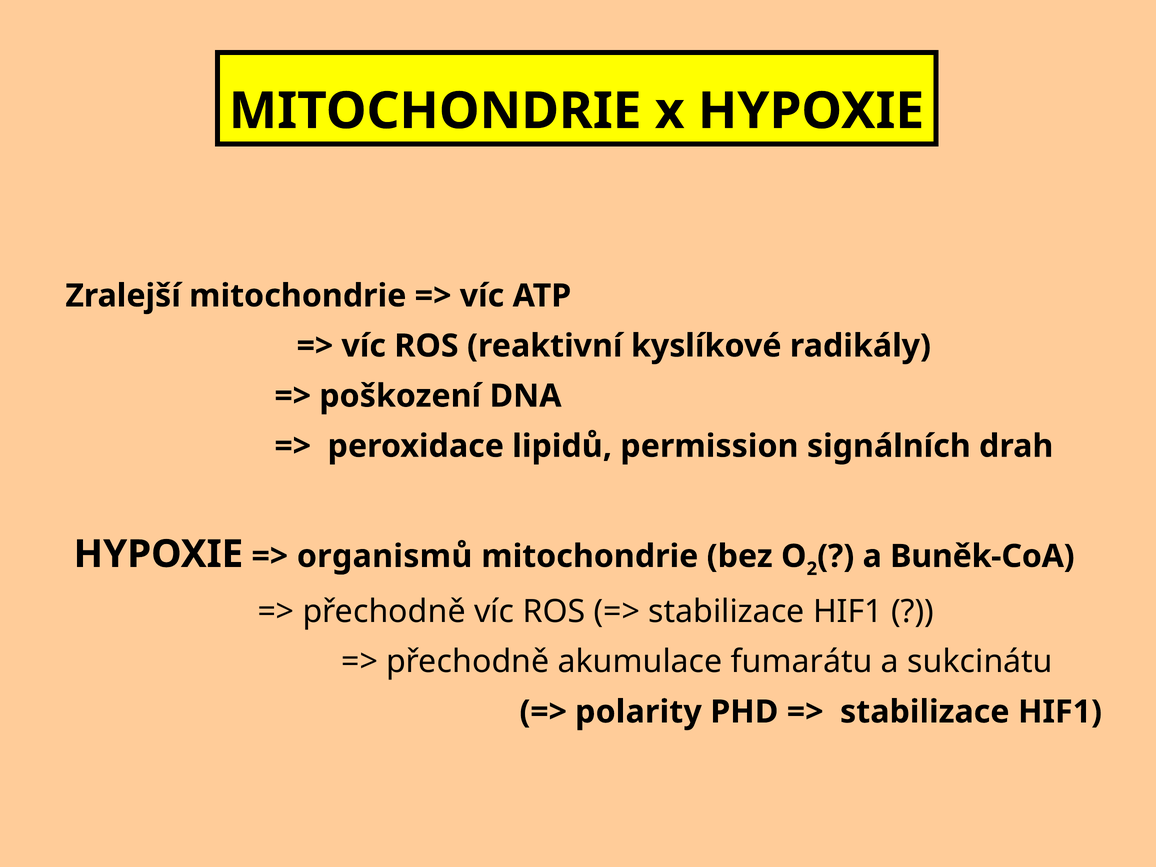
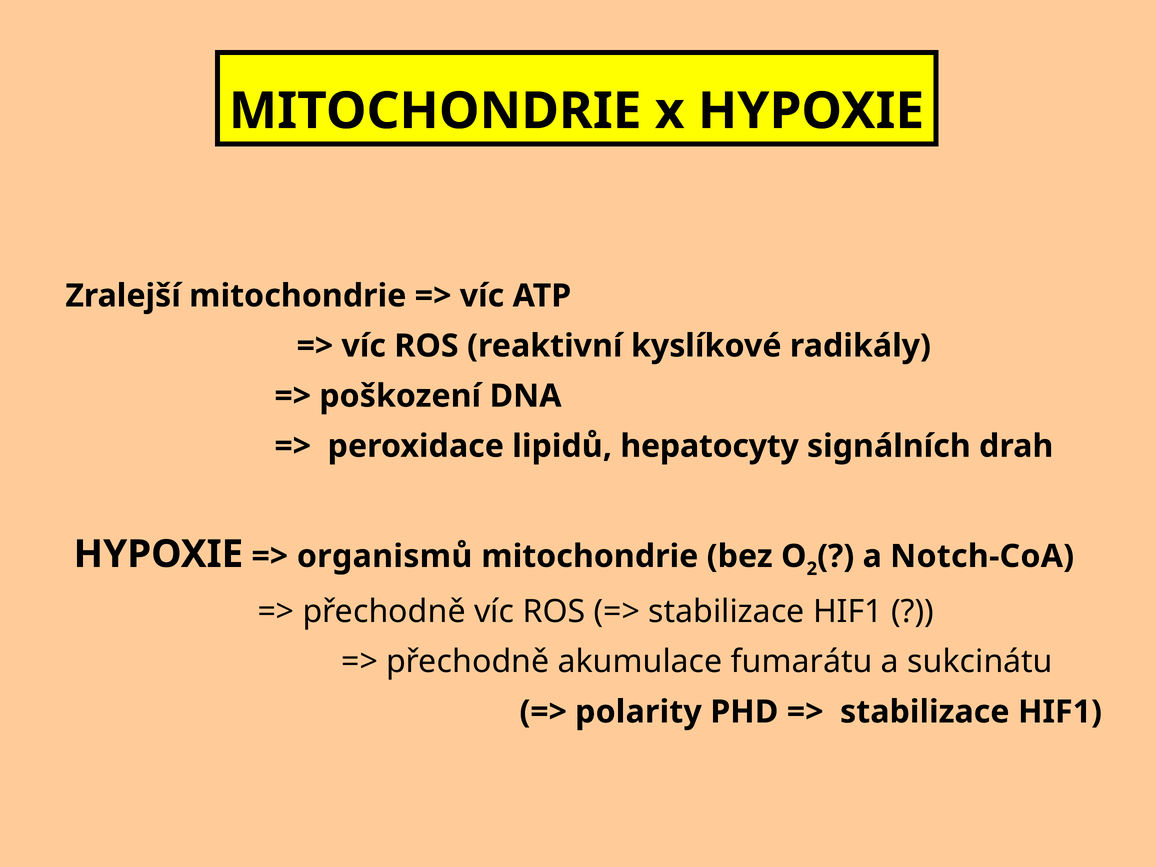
permission: permission -> hepatocyty (710, 446)
Buněk-CoA: Buněk-CoA -> Notch-CoA (982, 556)
